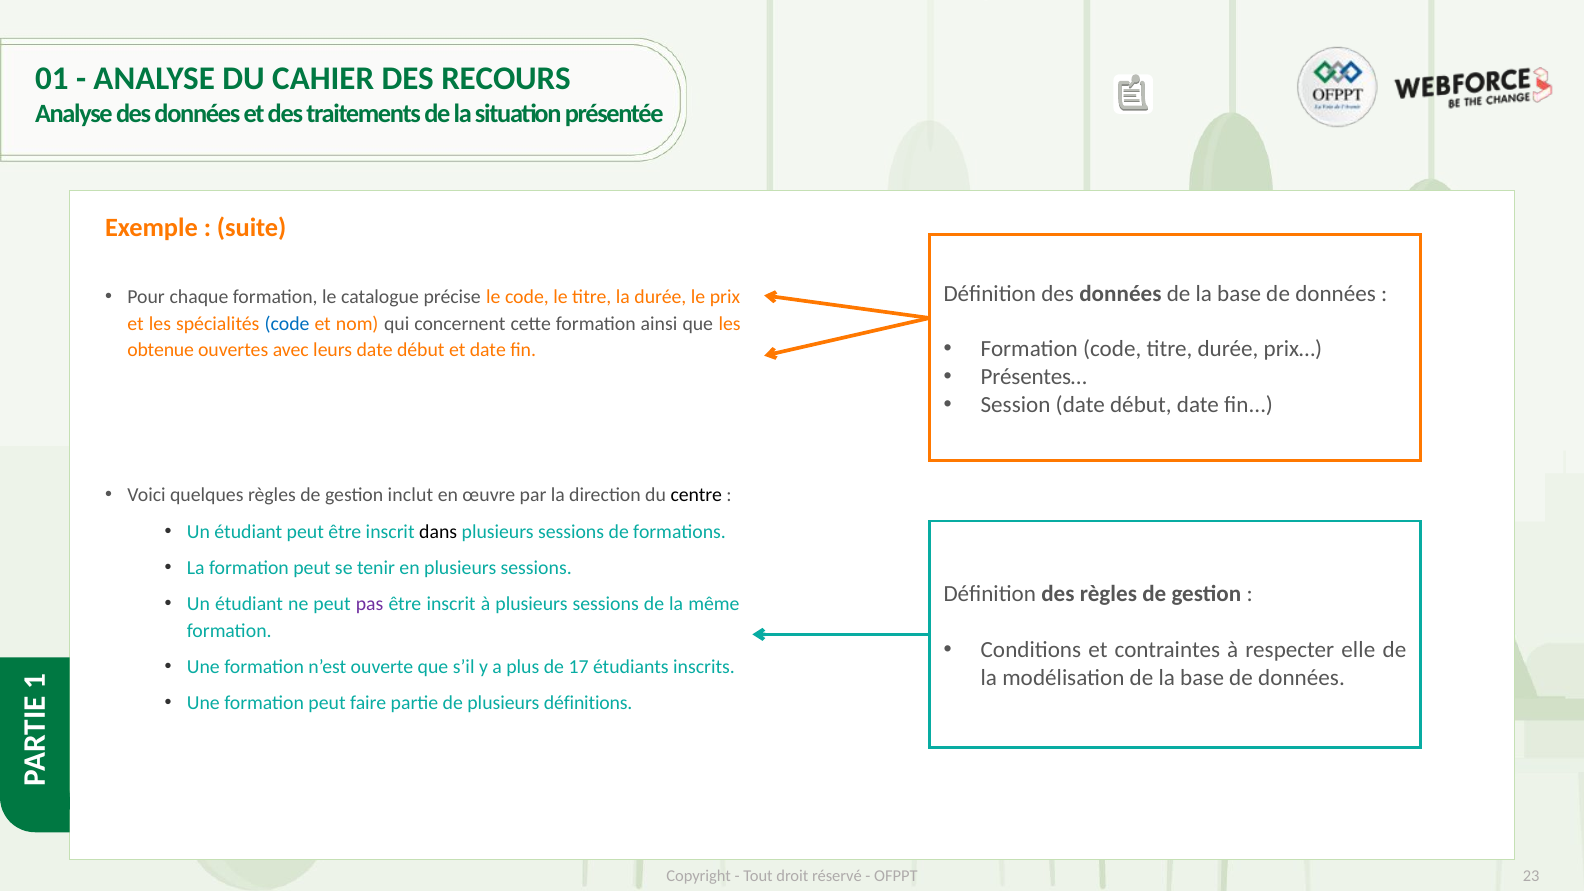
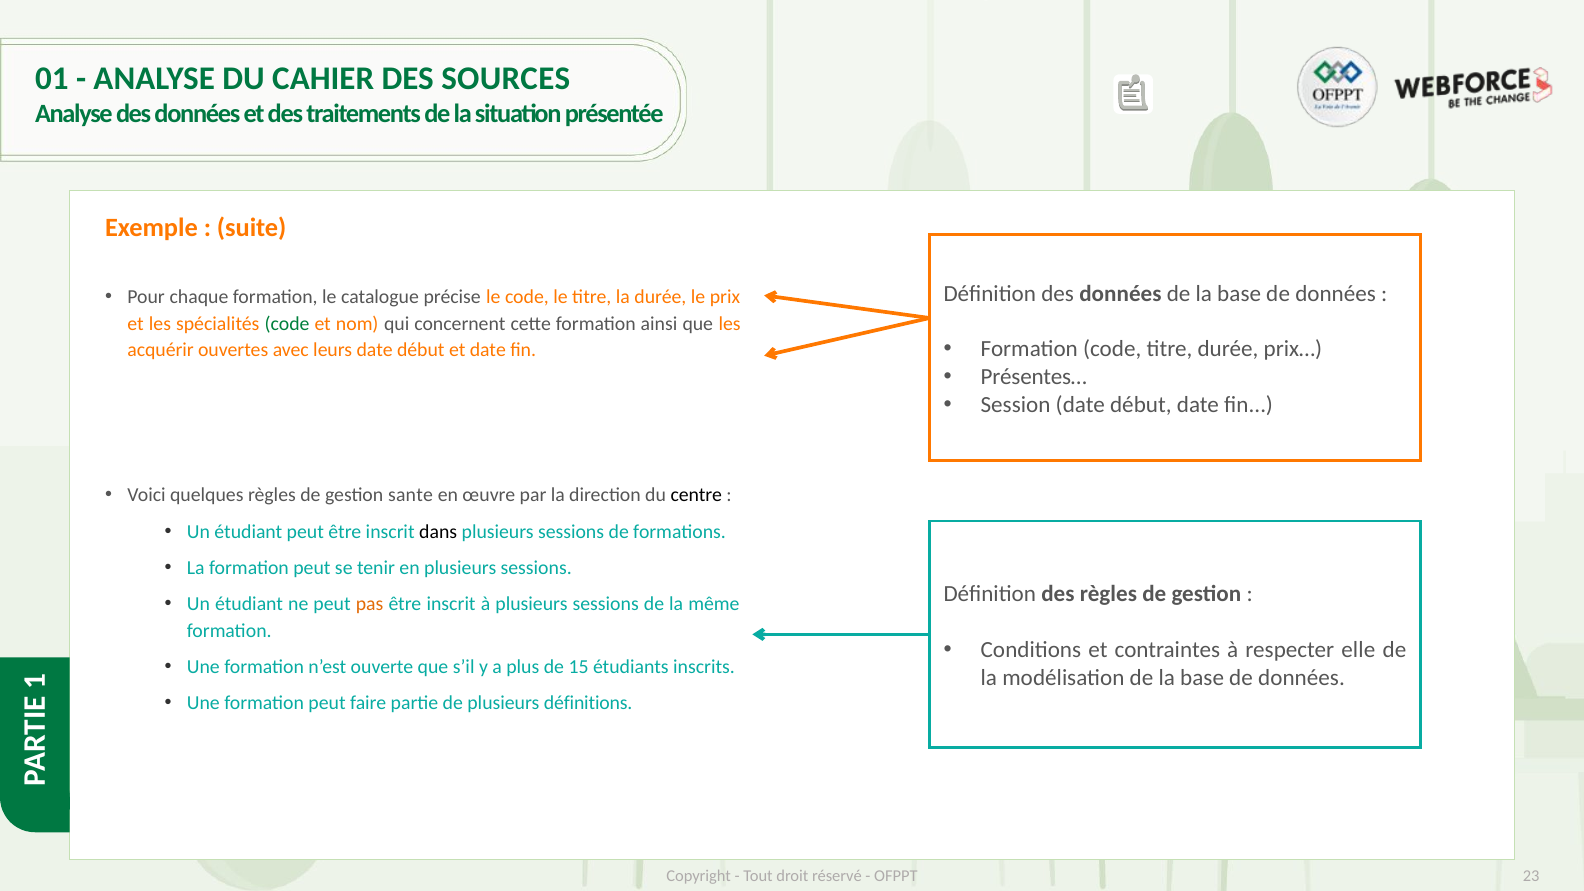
RECOURS: RECOURS -> SOURCES (506, 79)
code colour: blue -> green (287, 324)
obtenue: obtenue -> acquérir (161, 350)
inclut: inclut -> sante (411, 495)
pas colour: purple -> orange (370, 604)
17: 17 -> 15 (579, 667)
